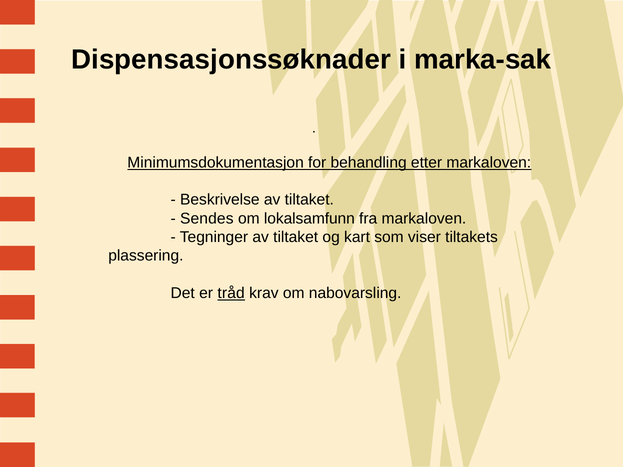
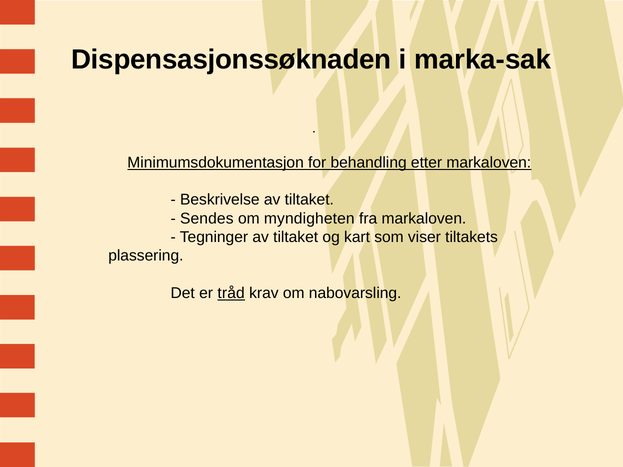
Dispensasjonssøknader: Dispensasjonssøknader -> Dispensasjonssøknaden (231, 60)
lokalsamfunn: lokalsamfunn -> myndigheten (309, 219)
